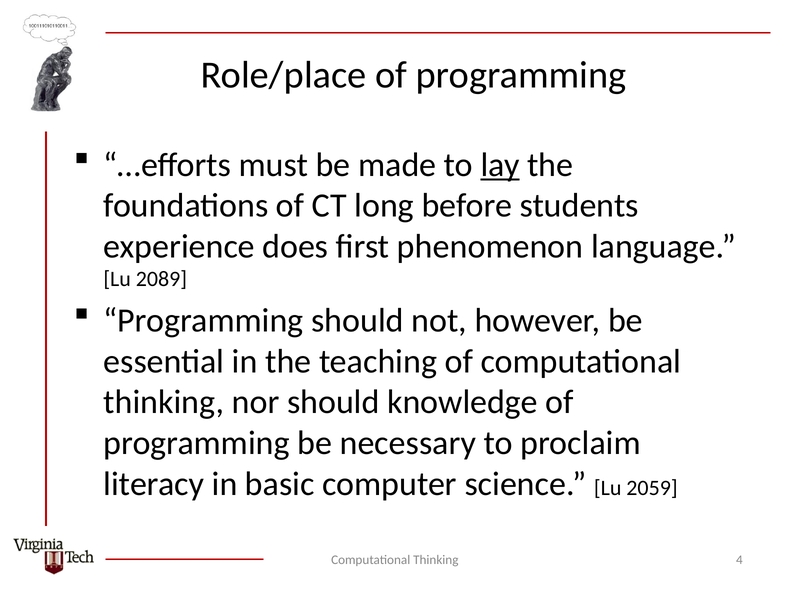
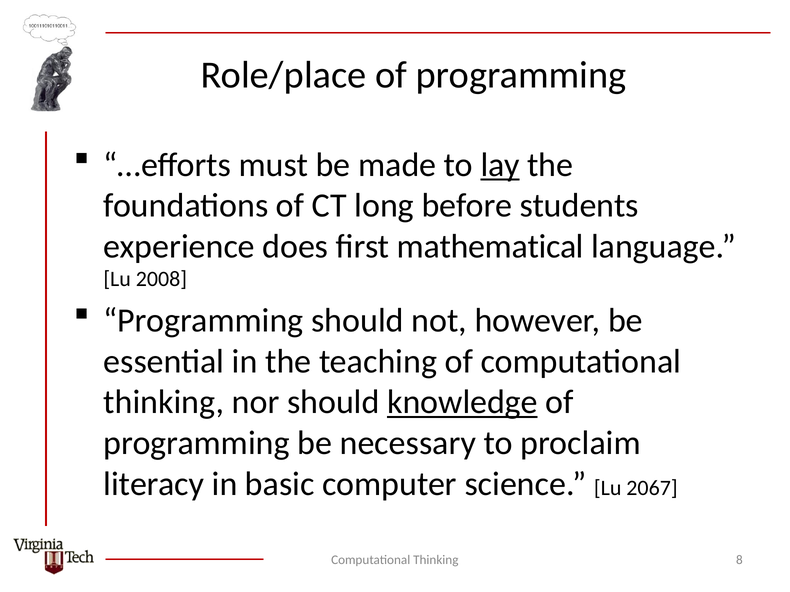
phenomenon: phenomenon -> mathematical (490, 247)
2089: 2089 -> 2008 (161, 279)
knowledge underline: none -> present (462, 403)
2059: 2059 -> 2067 (652, 488)
4: 4 -> 8 (739, 561)
